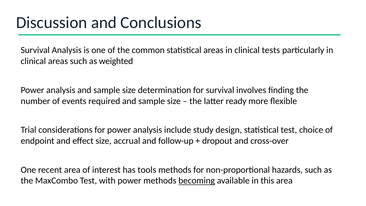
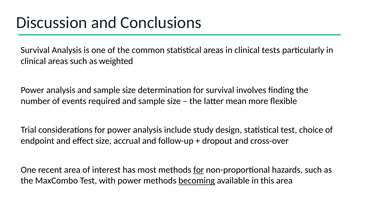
ready: ready -> mean (236, 101)
tools: tools -> most (147, 170)
for underline: none -> present (199, 170)
